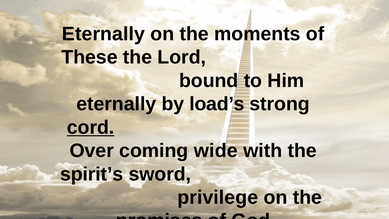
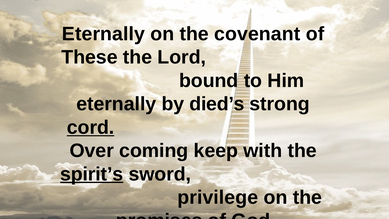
moments: moments -> covenant (257, 34)
load’s: load’s -> died’s (217, 104)
wide: wide -> keep (216, 151)
spirit’s underline: none -> present (92, 174)
